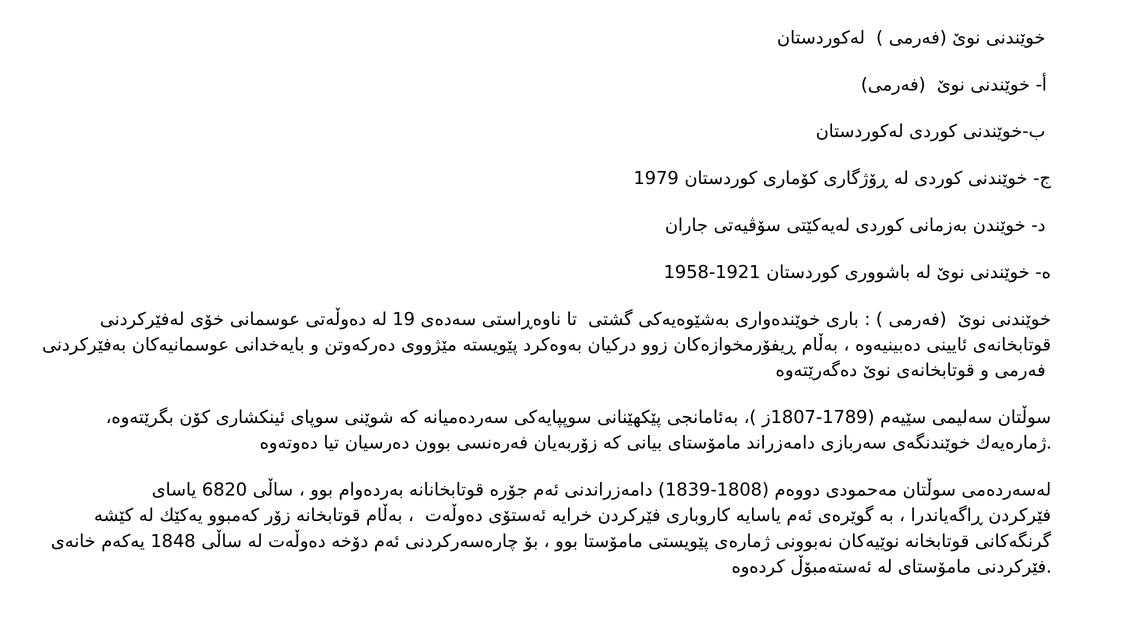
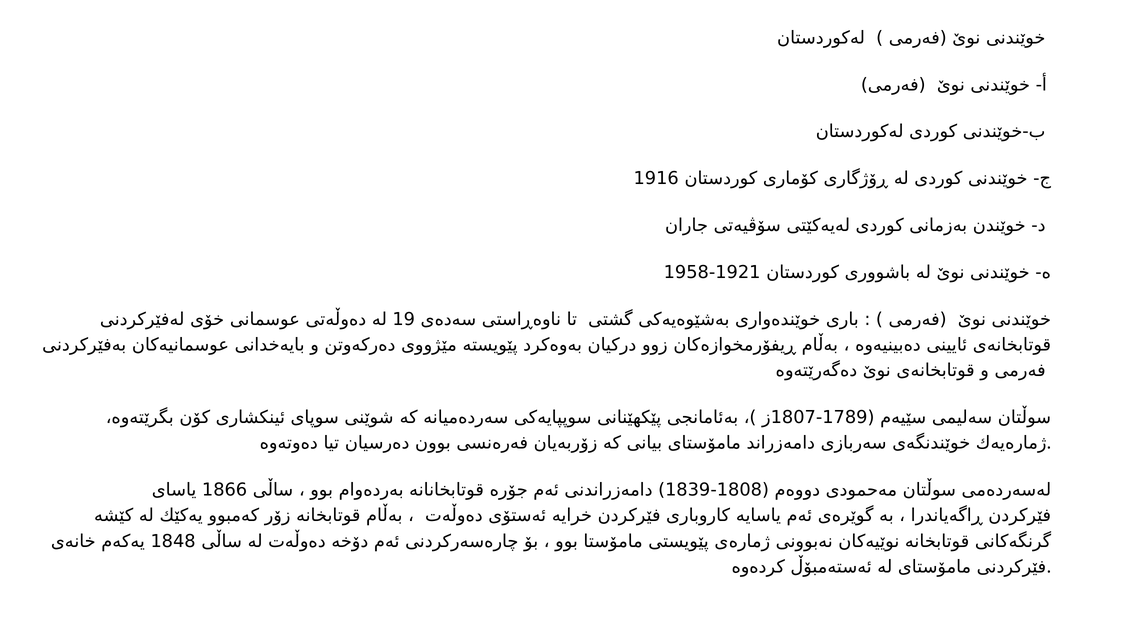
1979: 1979 -> 1916 (656, 179)
6820: 6820 -> 1866 (225, 490)
